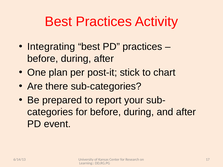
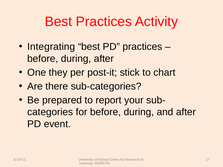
plan: plan -> they (58, 73)
